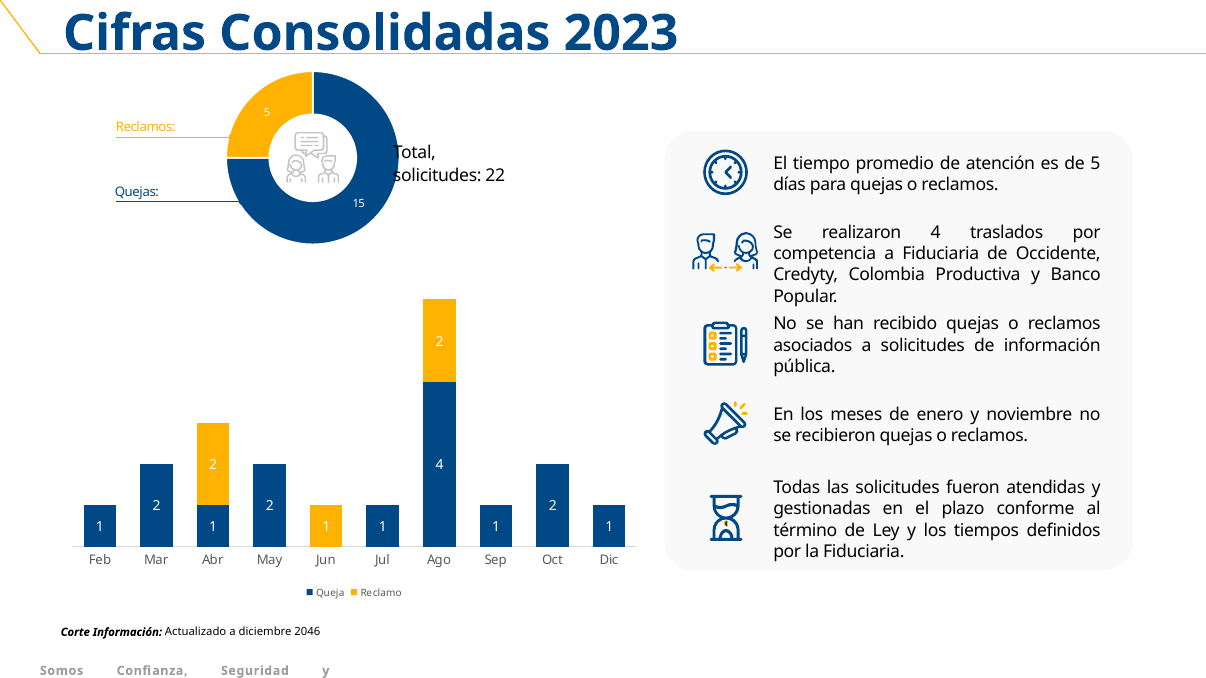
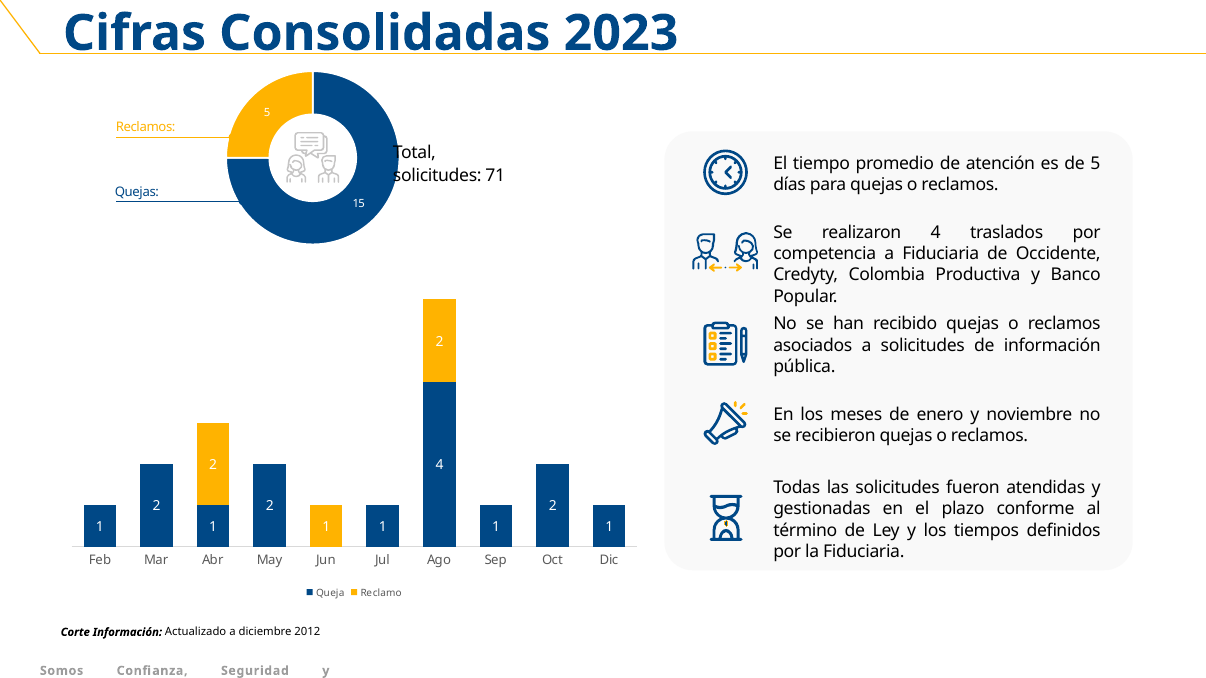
22: 22 -> 71 (495, 176)
2046: 2046 -> 2012 (307, 632)
